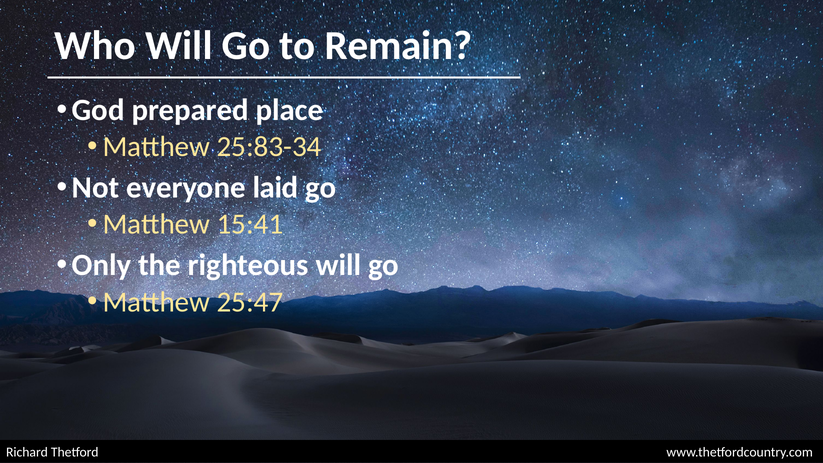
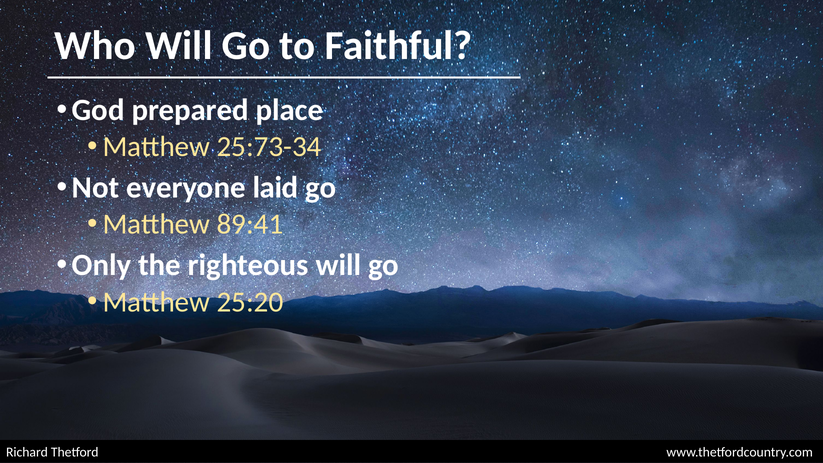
Remain: Remain -> Faithful (398, 46)
25:83-34: 25:83-34 -> 25:73-34 (269, 147)
15:41: 15:41 -> 89:41 (250, 224)
25:47: 25:47 -> 25:20 (250, 302)
